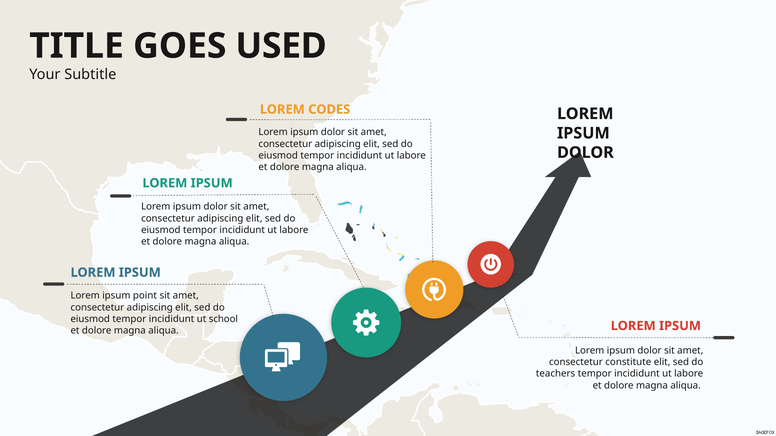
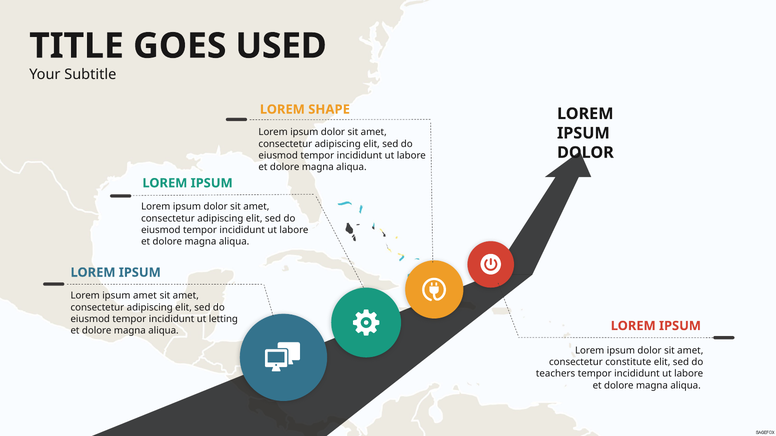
CODES: CODES -> SHAPE (329, 110)
ipsum point: point -> amet (145, 296)
school: school -> letting (223, 319)
